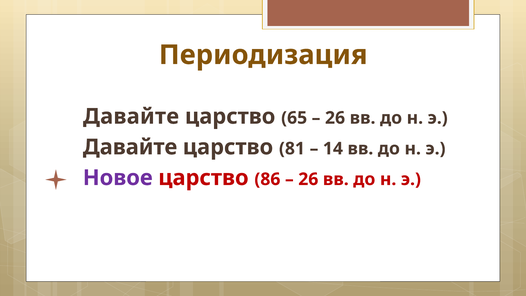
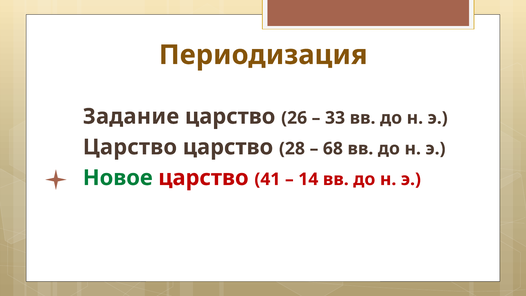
Давайте: Давайте -> Задание (131, 116)
65: 65 -> 26 (294, 118)
26: 26 -> 33 (335, 118)
Давайте: Давайте -> Царство (130, 147)
81: 81 -> 28 (292, 149)
14: 14 -> 68 (333, 149)
Новое colour: purple -> green (118, 178)
86: 86 -> 41 (267, 179)
26: 26 -> 14 (308, 179)
